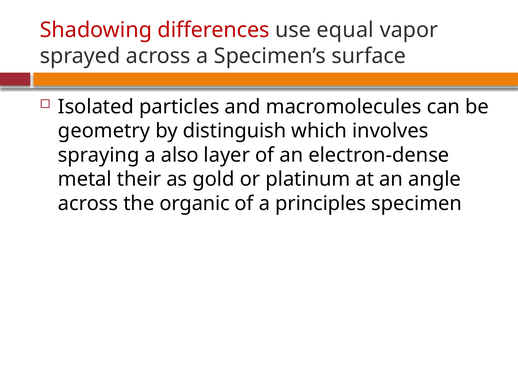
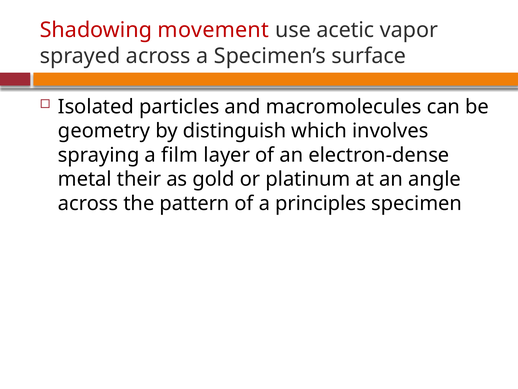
differences: differences -> movement (213, 30)
equal: equal -> acetic (345, 30)
also: also -> film (180, 155)
organic: organic -> pattern (194, 203)
